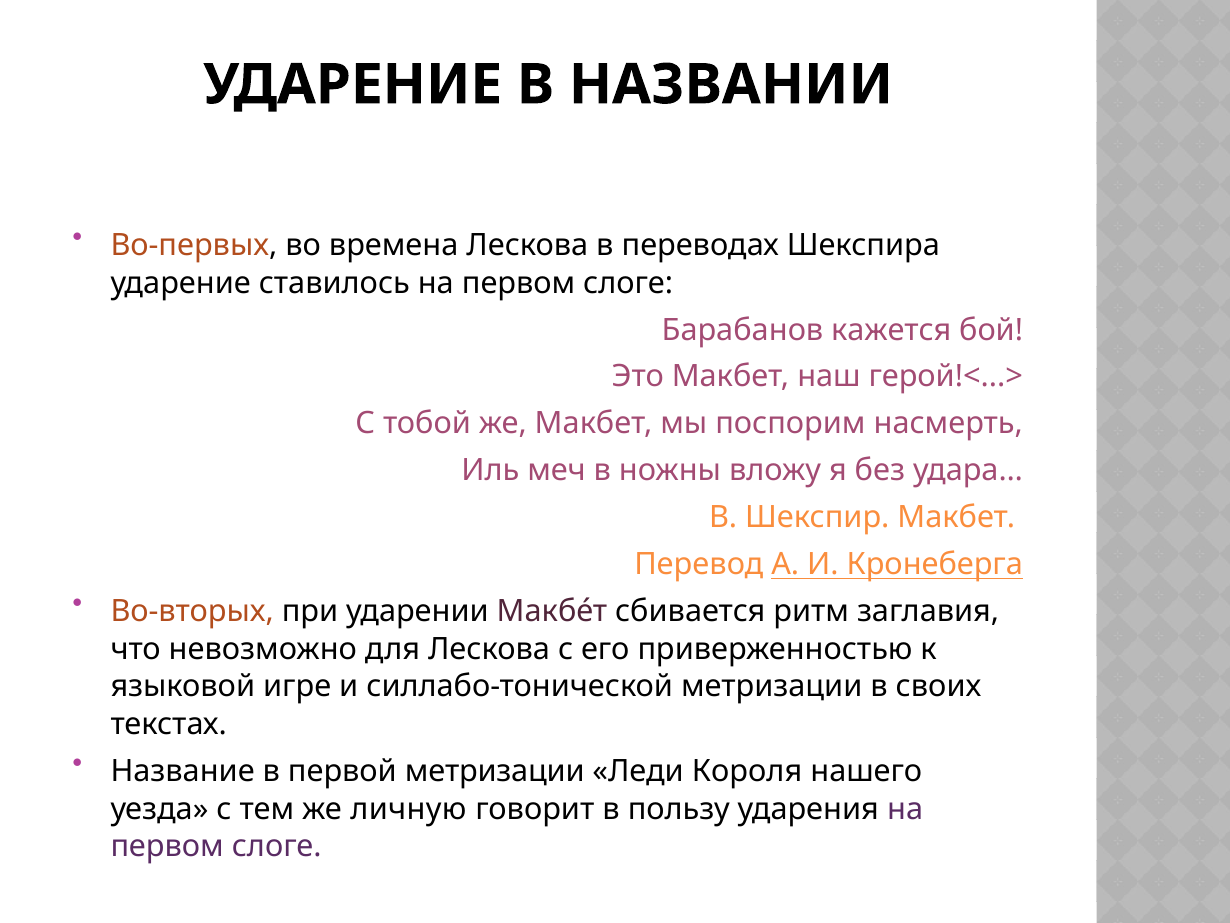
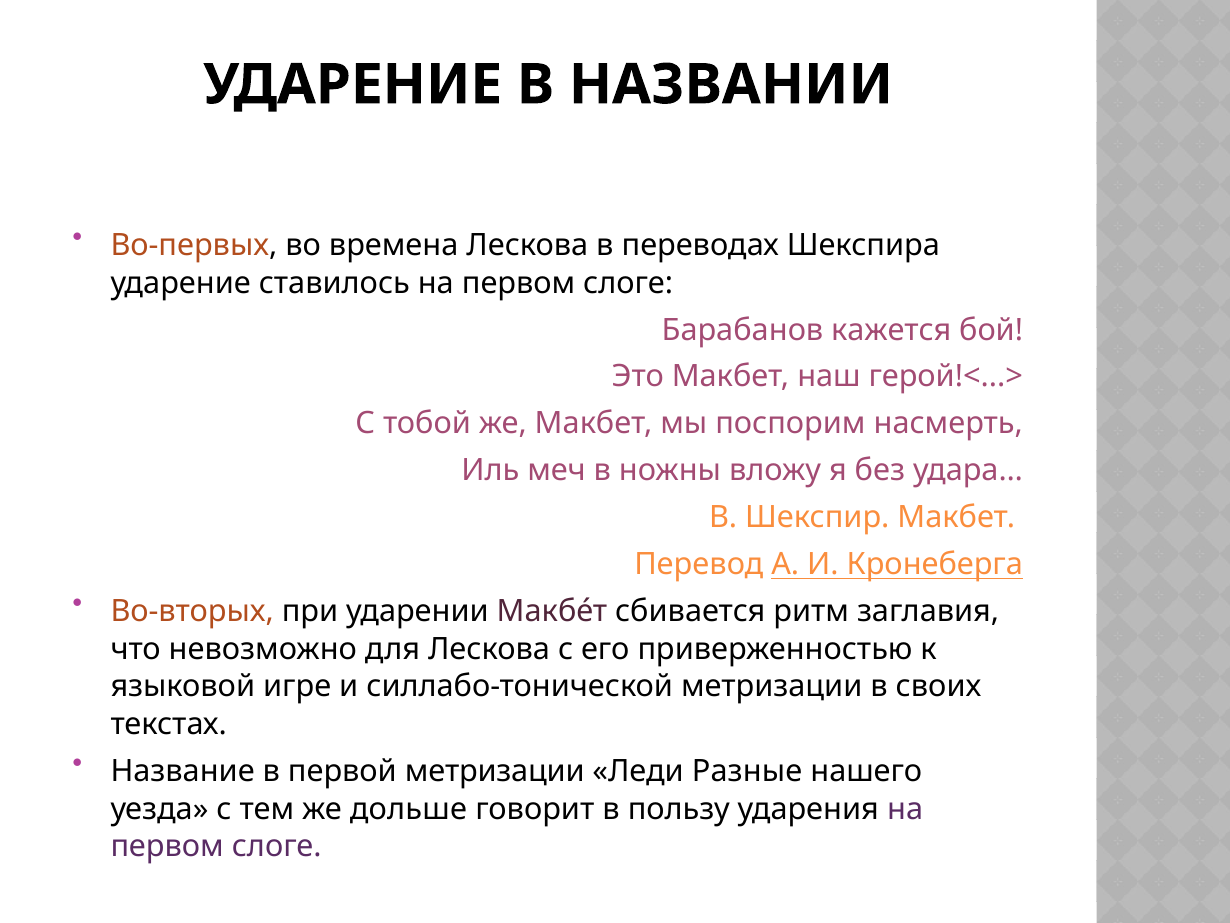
Короля: Короля -> Разные (747, 771)
личную: личную -> дольше (408, 809)
